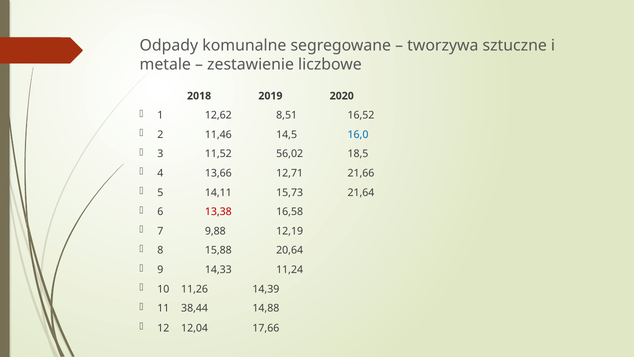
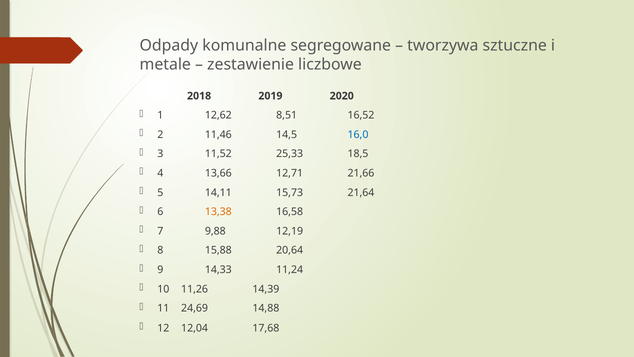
56,02: 56,02 -> 25,33 (290, 154)
13,38 colour: red -> orange (218, 212)
38,44: 38,44 -> 24,69 (195, 308)
17,66: 17,66 -> 17,68 (266, 328)
